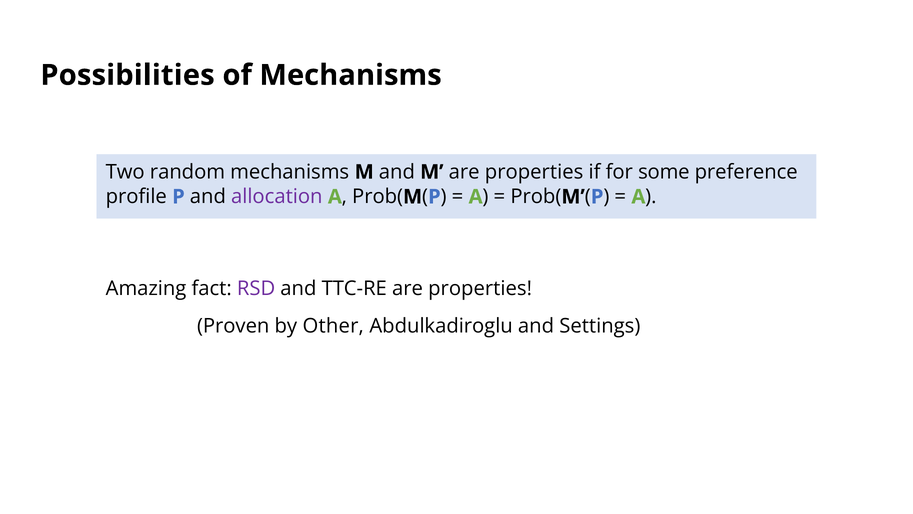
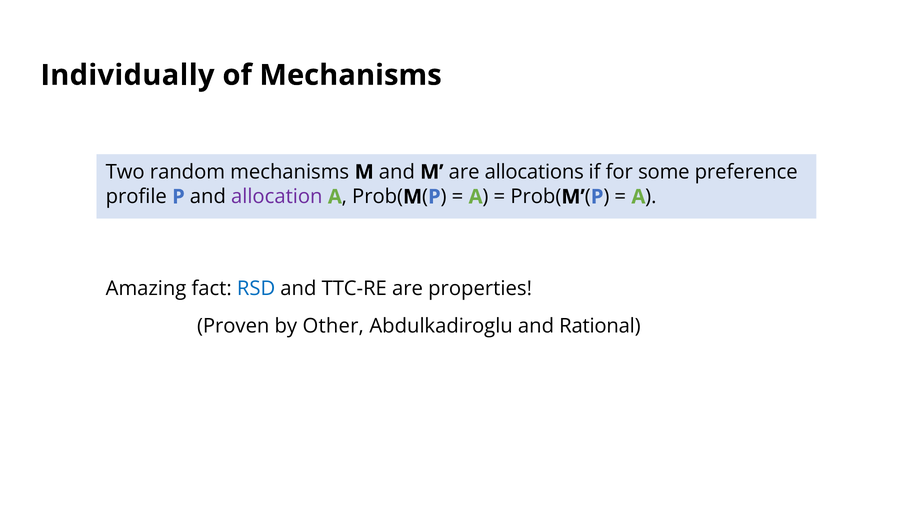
Possibilities: Possibilities -> Individually (127, 75)
M are properties: properties -> allocations (534, 172)
RSD colour: purple -> blue (256, 289)
Settings: Settings -> Rational (600, 326)
